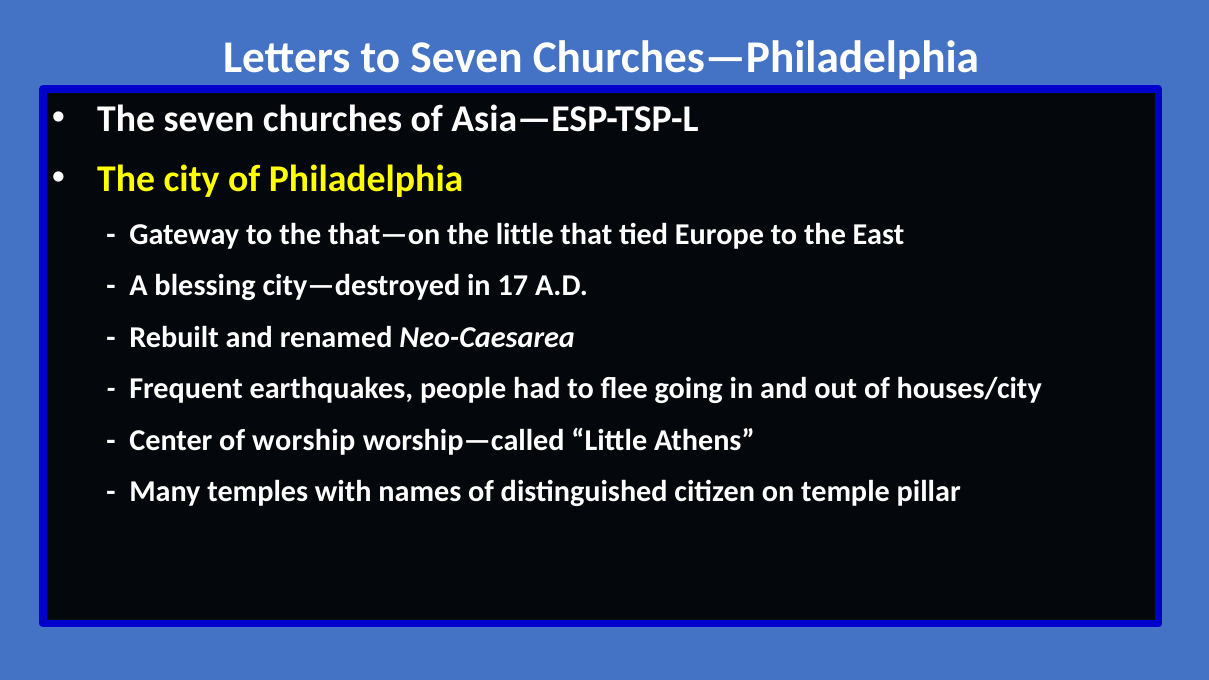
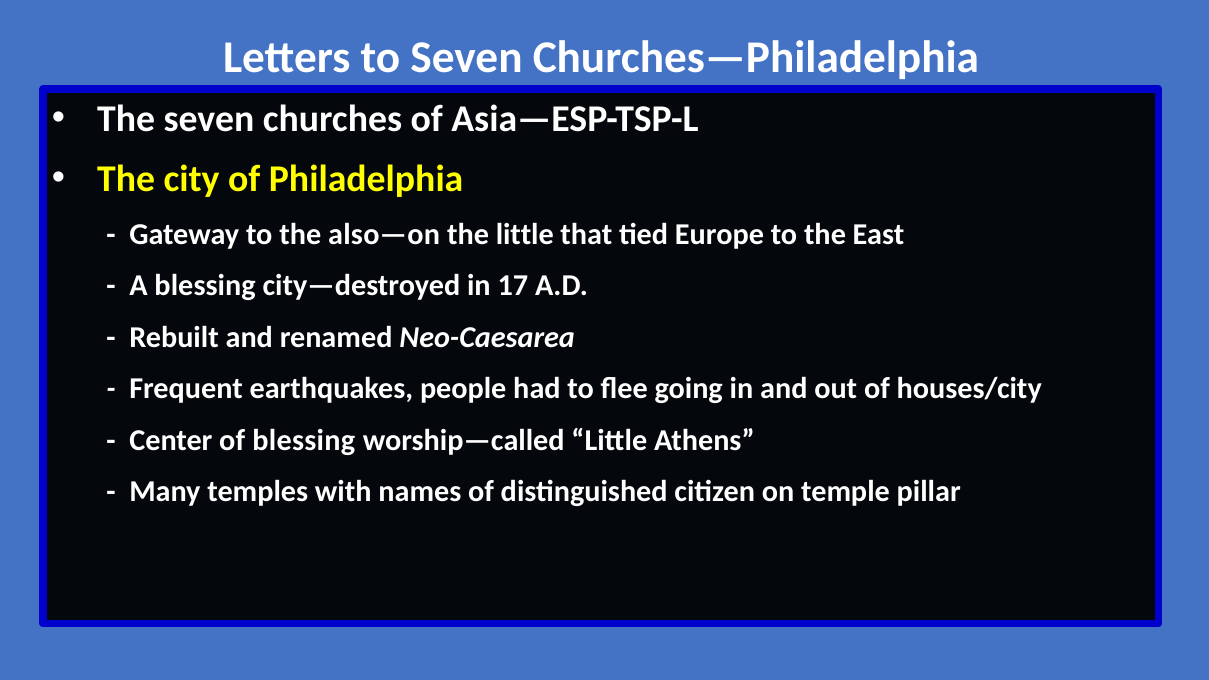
that—on: that—on -> also—on (384, 235)
of worship: worship -> blessing (304, 440)
